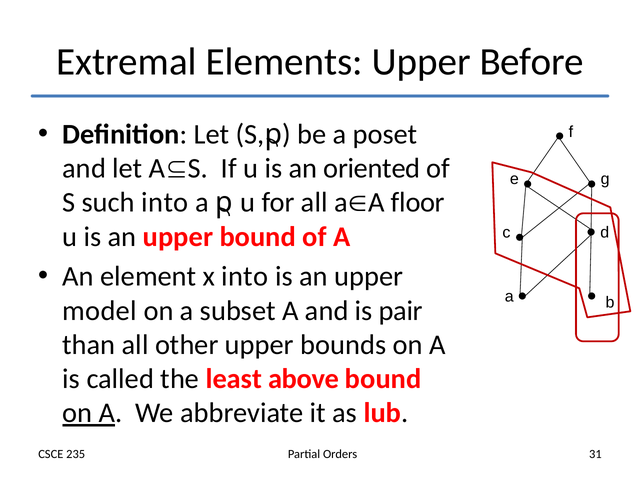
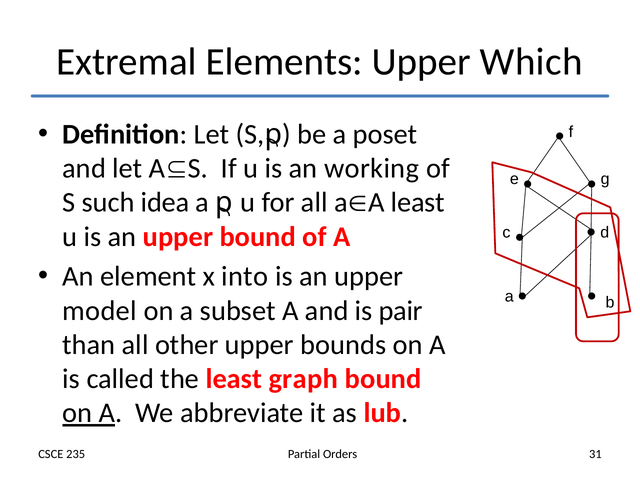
Before: Before -> Which (531, 62)
oriented: oriented -> working (372, 168)
such into: into -> idea (165, 203)
aA floor: floor -> least (418, 203)
above: above -> graph (303, 379)
